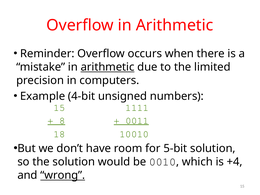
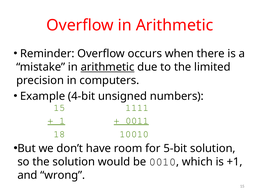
8: 8 -> 1 (62, 121)
+4: +4 -> +1 (235, 162)
wrong underline: present -> none (63, 175)
